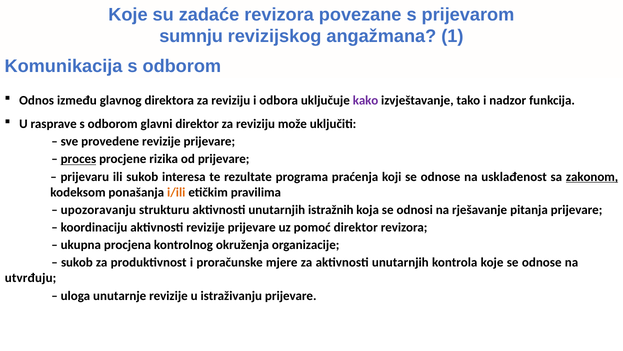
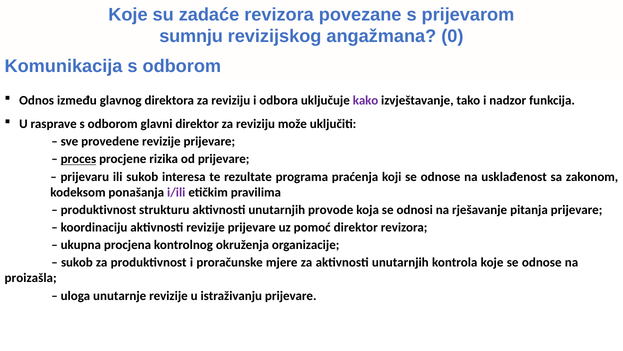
1: 1 -> 0 (452, 36)
zakonom underline: present -> none (592, 176)
i/ili colour: orange -> purple (176, 192)
upozoravanju: upozoravanju -> produktivnost (98, 210)
istražnih: istražnih -> provode (331, 210)
utvrđuju: utvrđuju -> proizašla (31, 278)
